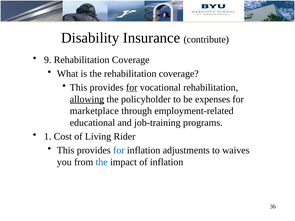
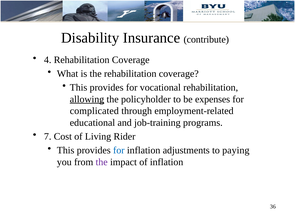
9: 9 -> 4 (48, 60)
for underline: present -> none (132, 87)
marketplace: marketplace -> complicated (94, 111)
1: 1 -> 7 (48, 137)
waives: waives -> paying (236, 150)
the colour: blue -> purple (102, 162)
